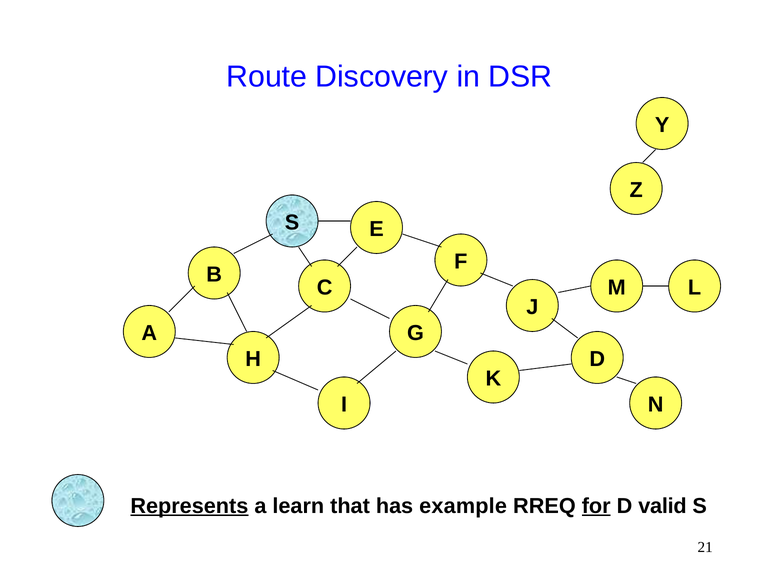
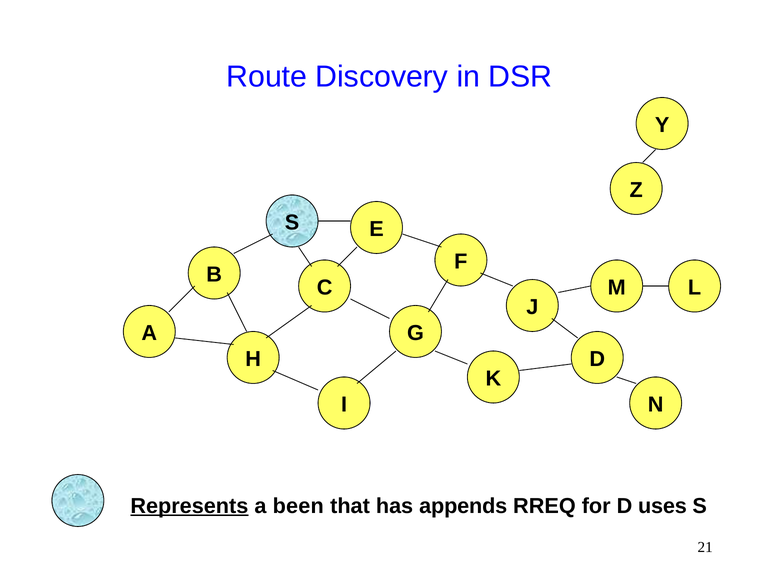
learn: learn -> been (298, 505)
example: example -> appends (463, 505)
for underline: present -> none (596, 505)
valid: valid -> uses (662, 505)
